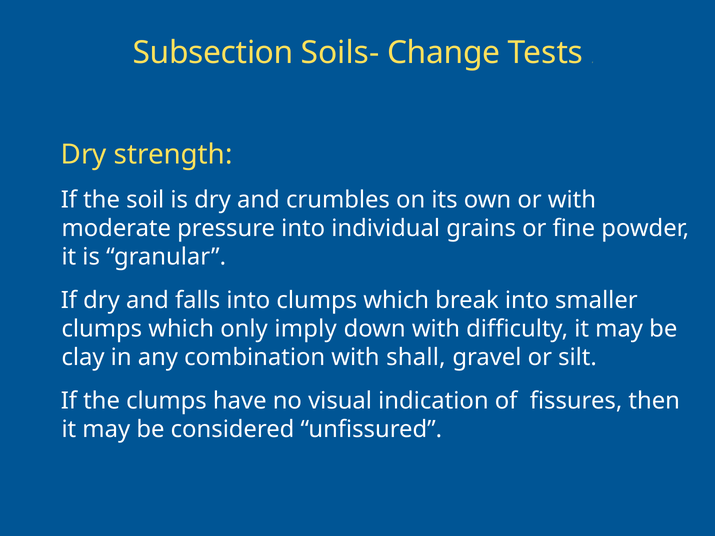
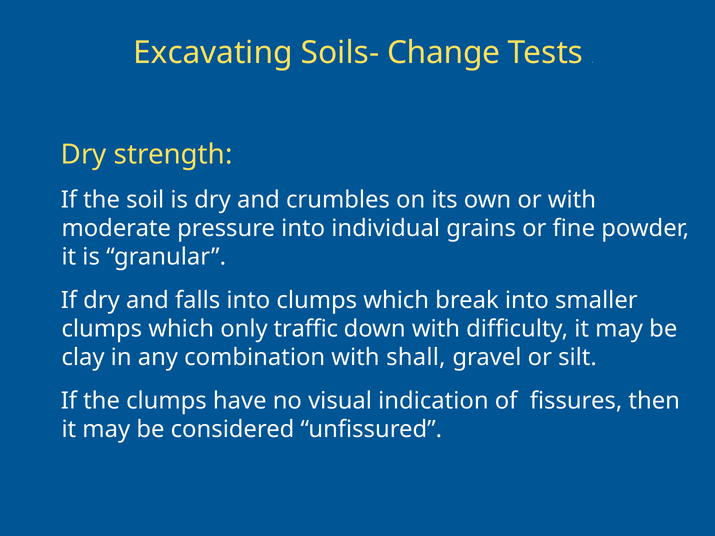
Subsection: Subsection -> Excavating (213, 53)
imply: imply -> traffic (306, 329)
